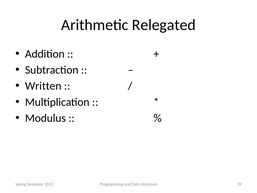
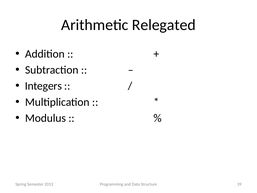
Written: Written -> Integers (43, 86)
